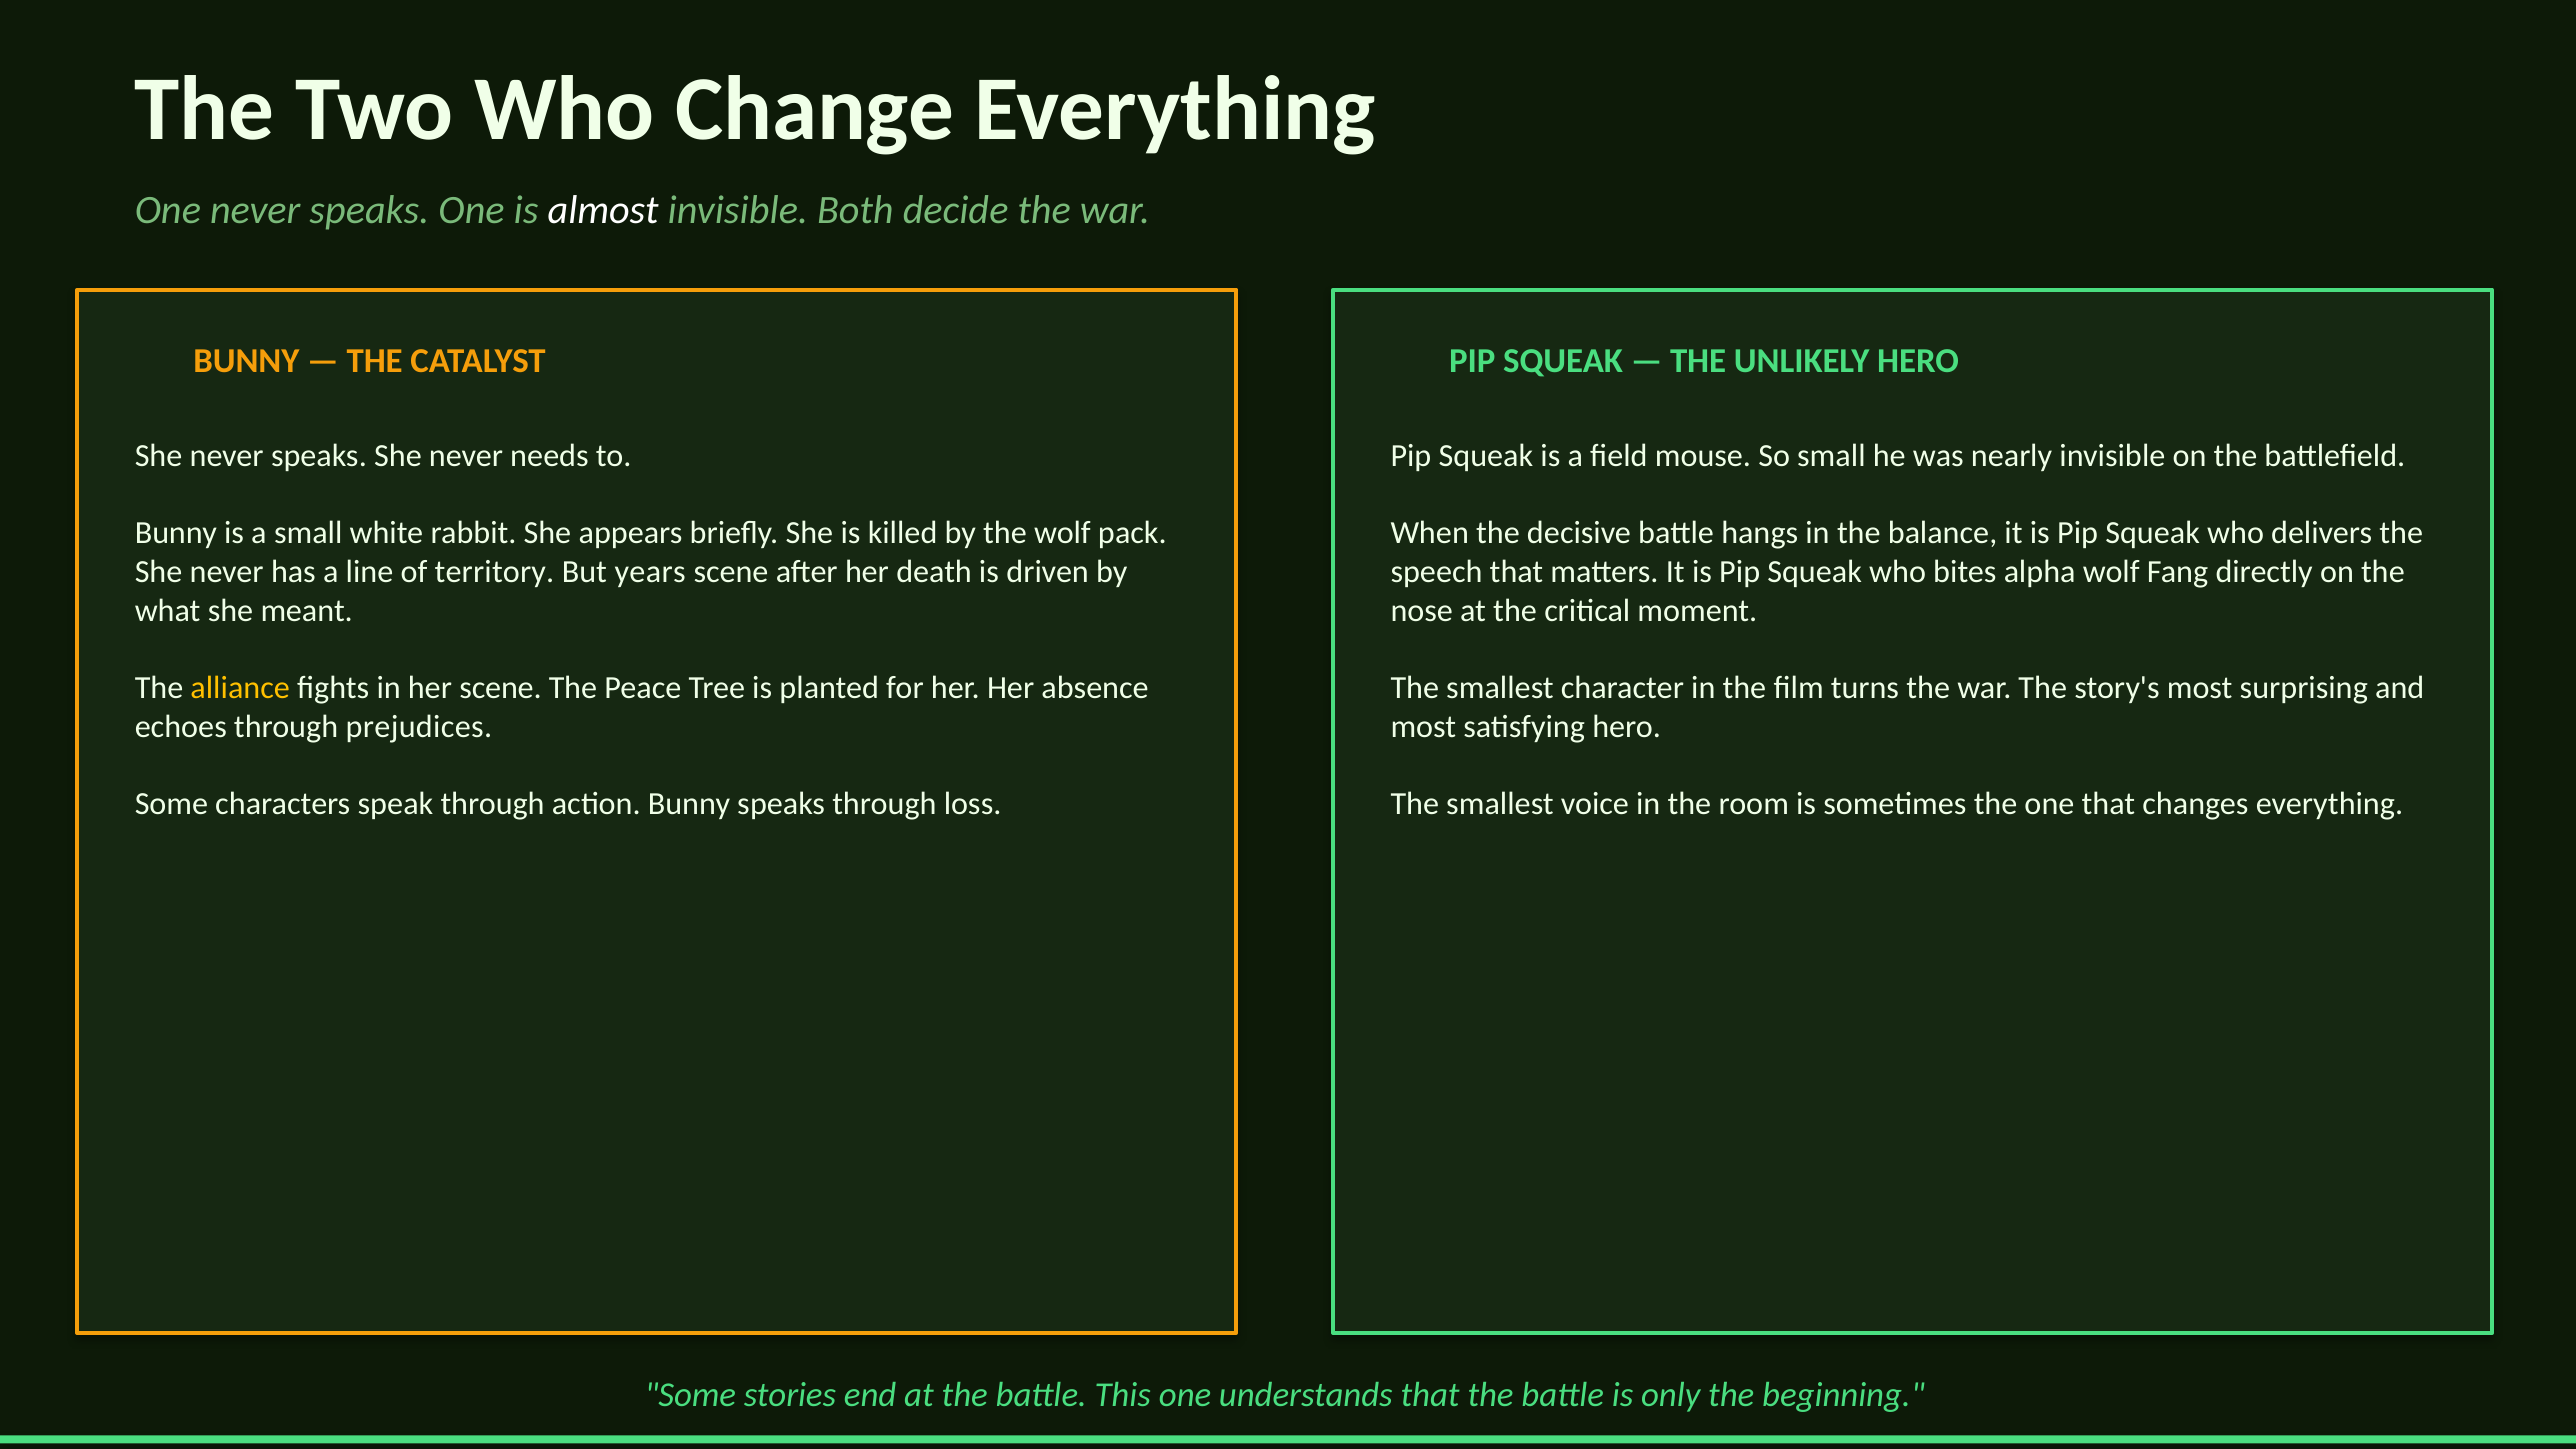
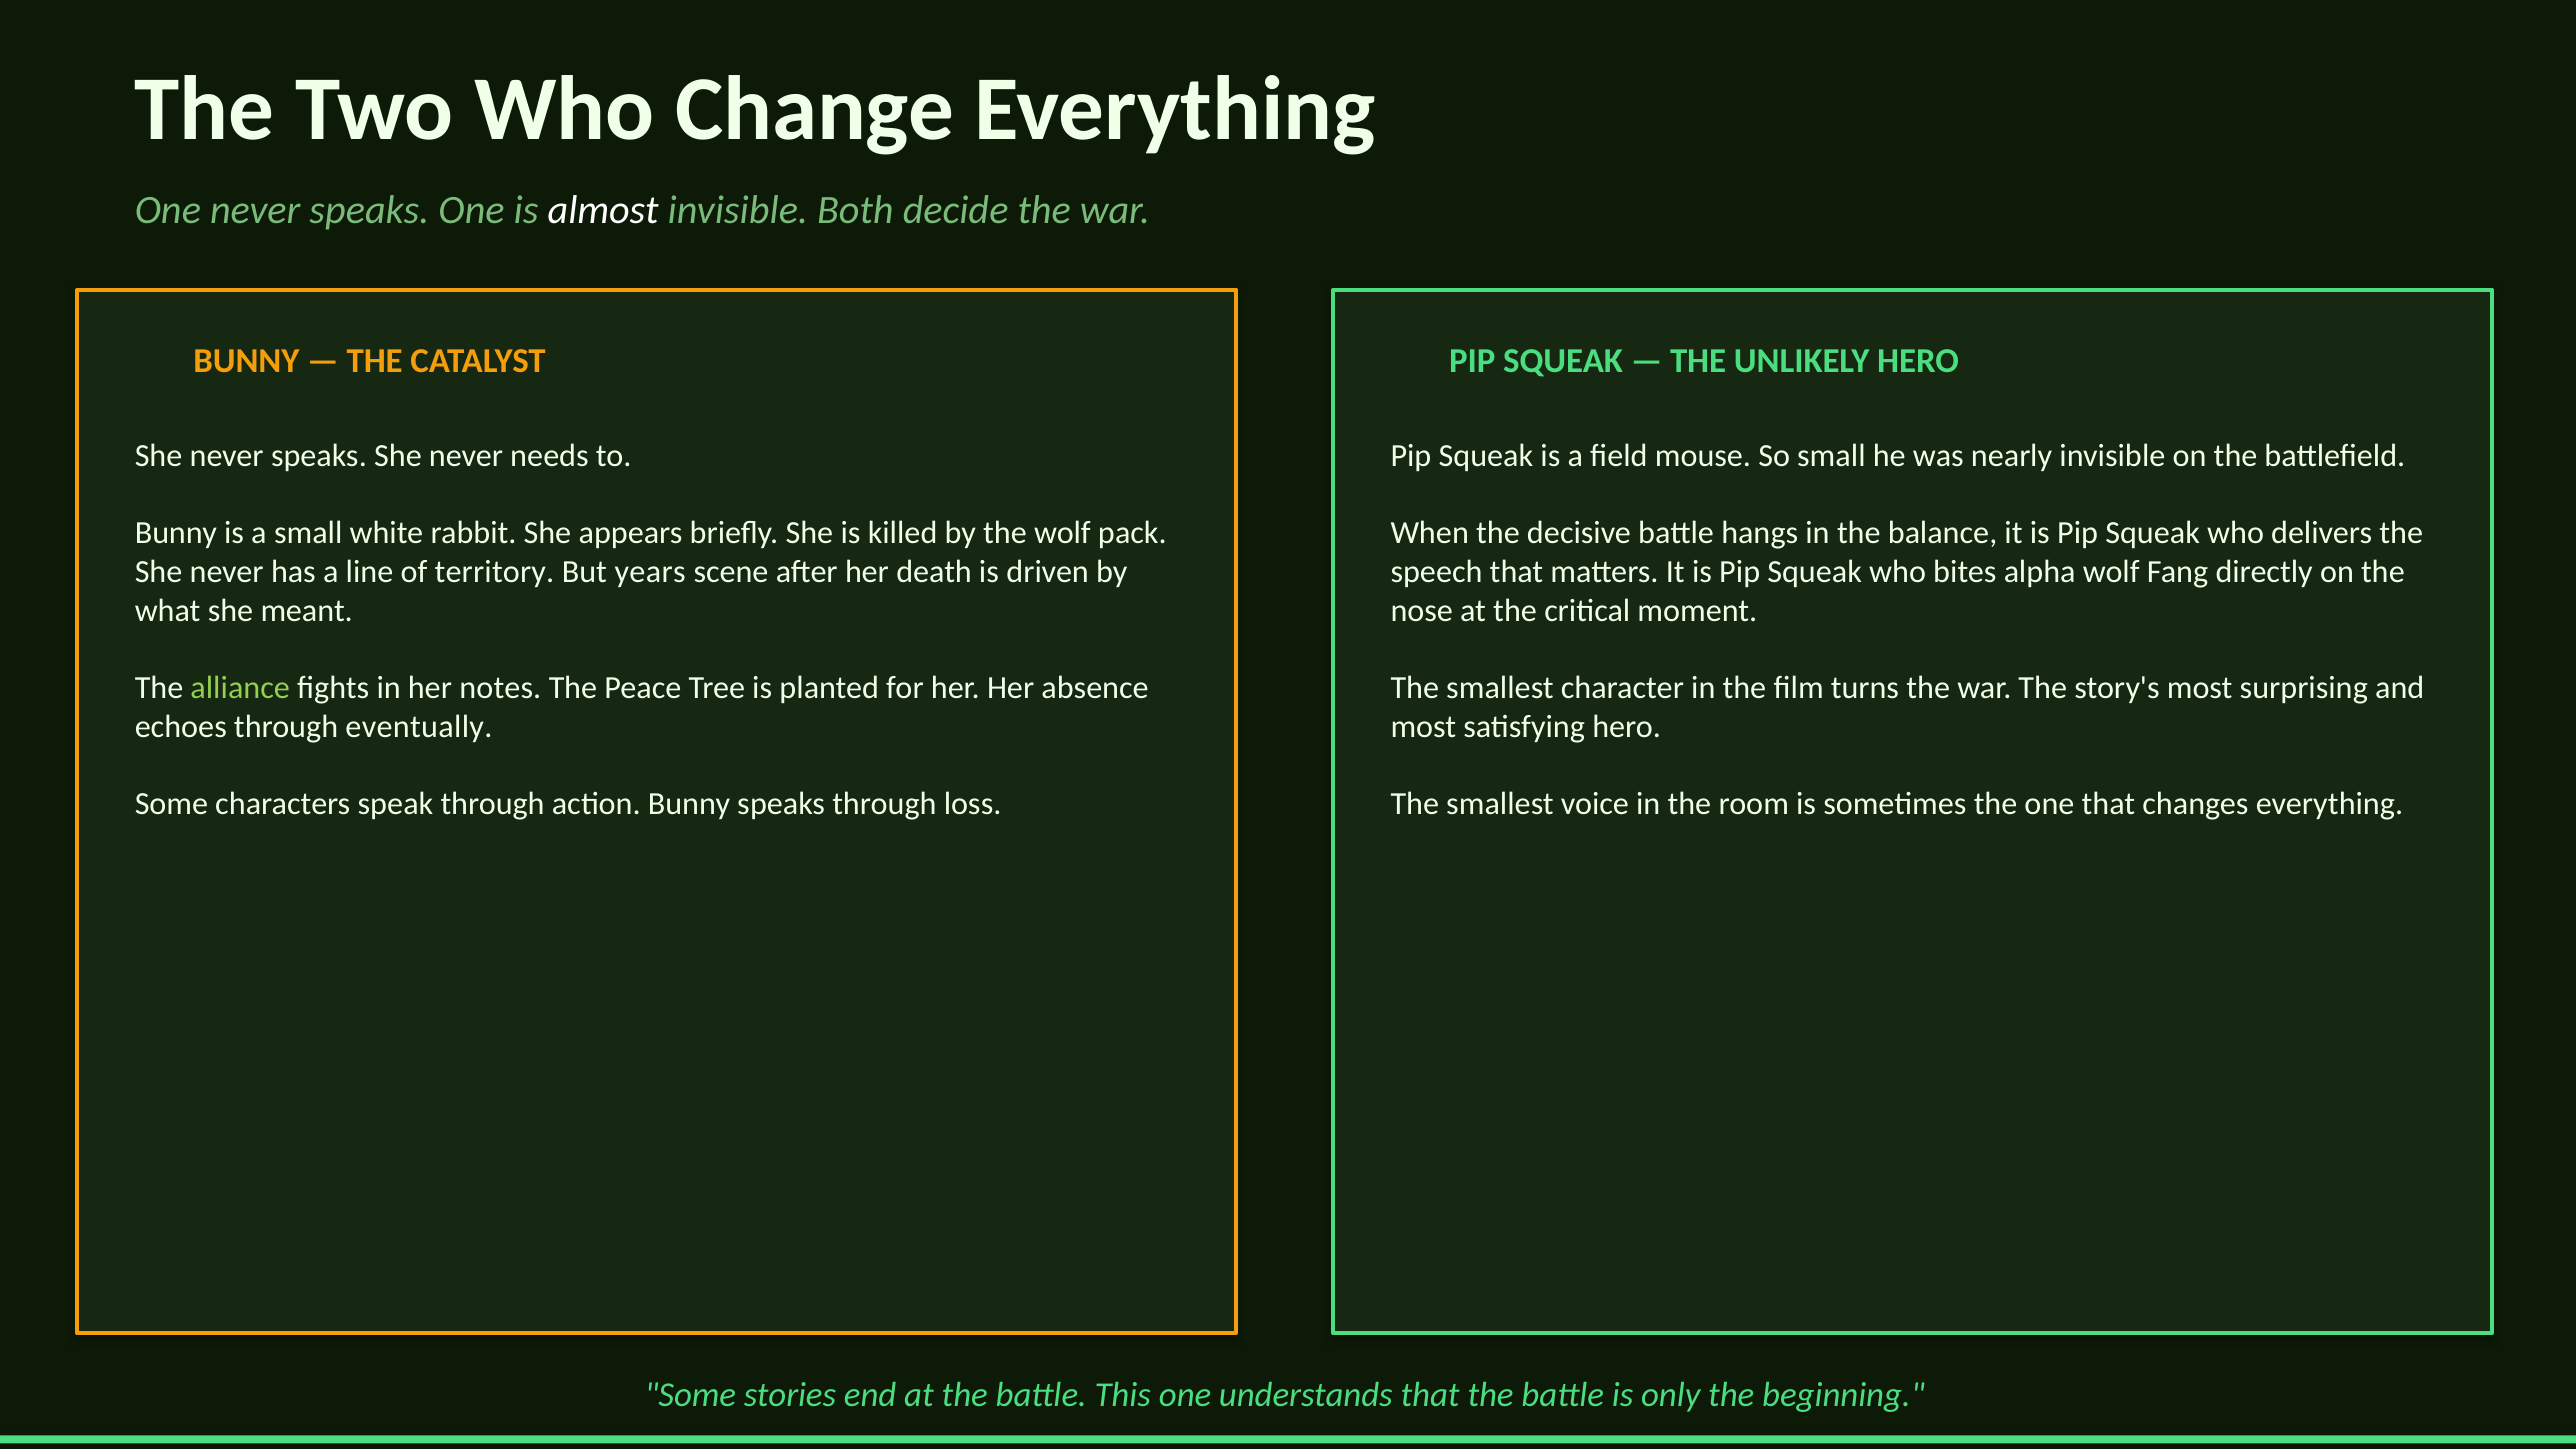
alliance colour: yellow -> light green (240, 688)
her scene: scene -> notes (500, 688)
prejudices: prejudices -> eventually (419, 727)
